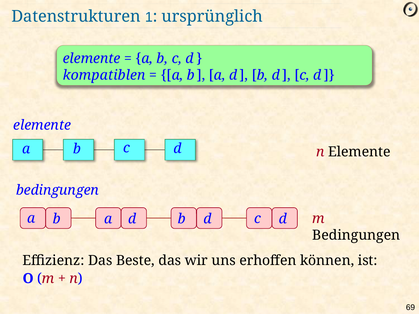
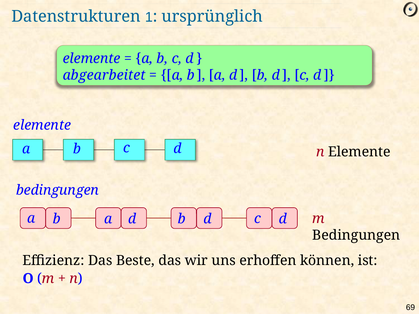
kompatiblen: kompatiblen -> abgearbeitet (104, 75)
